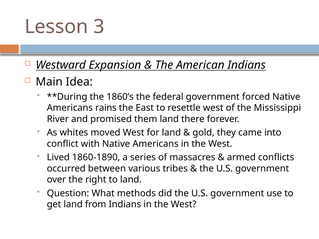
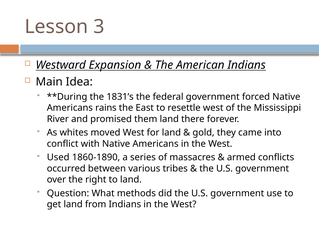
1860’s: 1860’s -> 1831’s (120, 97)
Lived: Lived -> Used (58, 157)
